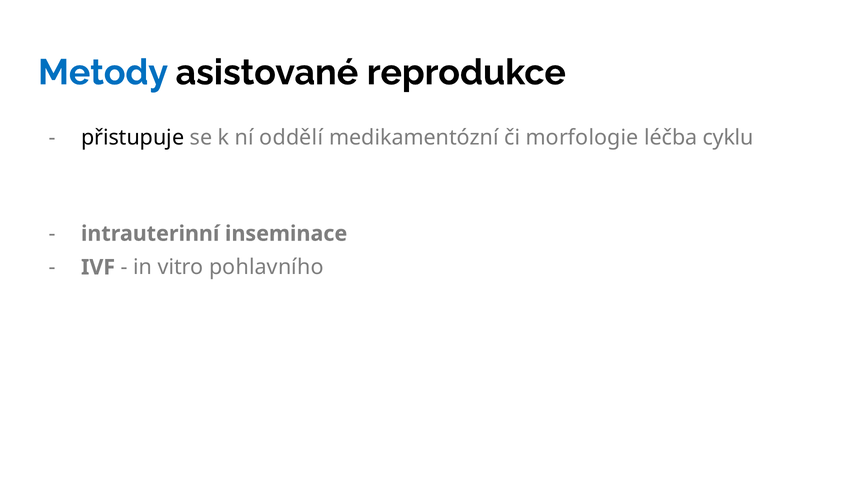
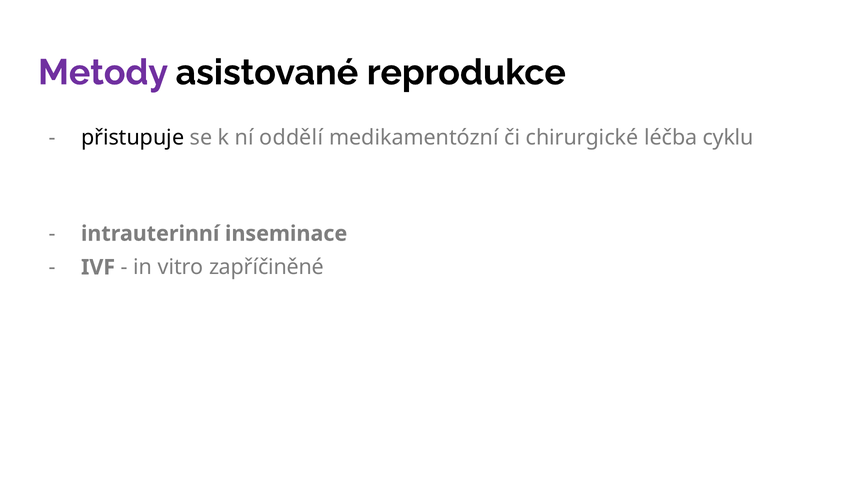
Metody colour: blue -> purple (103, 72)
morfologie: morfologie -> chirurgické (582, 137)
pohlavního: pohlavního -> zapříčiněné (266, 267)
